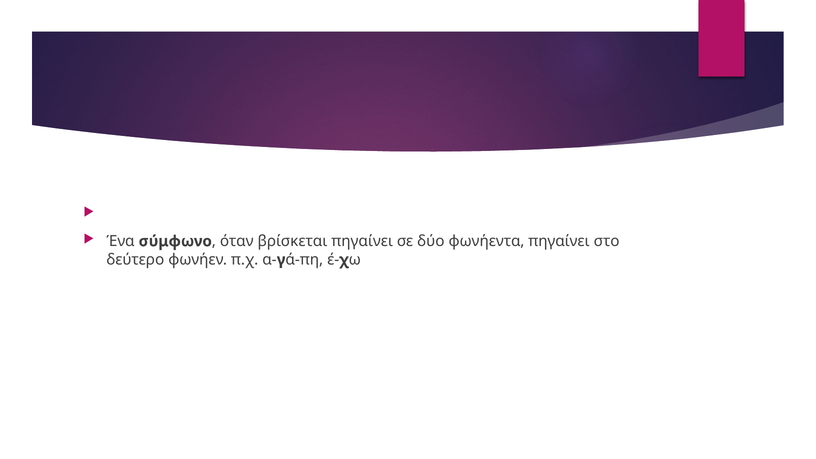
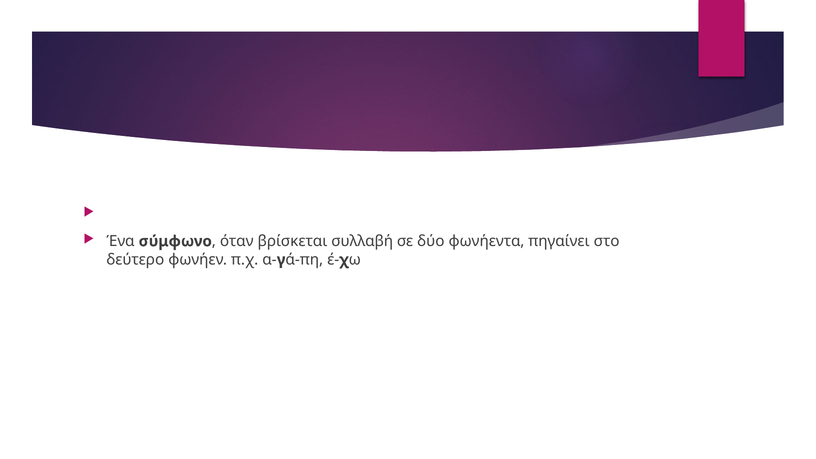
βρίσκεται πηγαίνει: πηγαίνει -> συλλαβή (362, 241)
